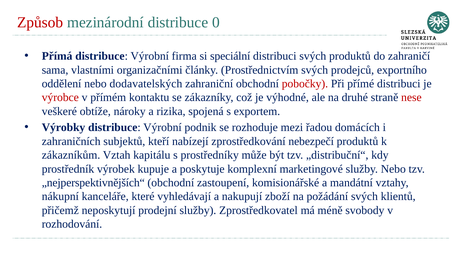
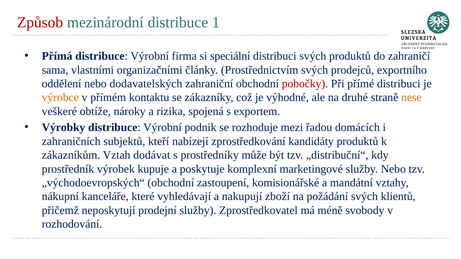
0: 0 -> 1 (216, 22)
výrobce colour: red -> orange (60, 98)
nese colour: red -> orange (411, 98)
nebezpečí: nebezpečí -> kandidáty (311, 141)
kapitálu: kapitálu -> dodávat (152, 155)
„nejperspektivnějších“: „nejperspektivnějších“ -> „východoevropských“ (93, 183)
